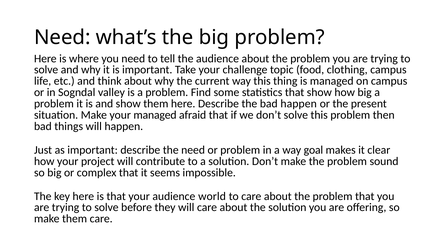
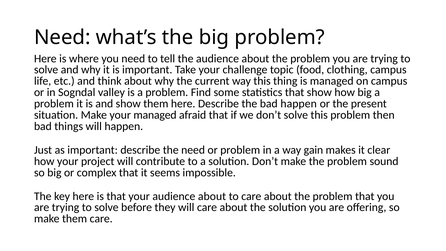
goal: goal -> gain (313, 150)
your audience world: world -> about (212, 196)
